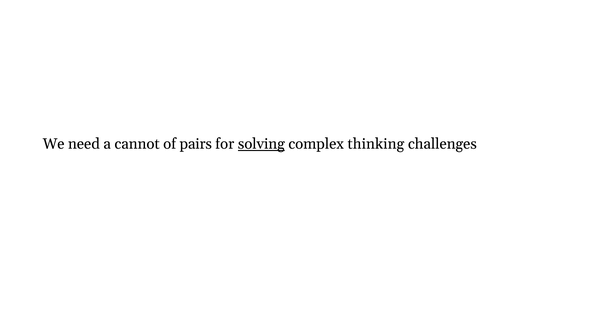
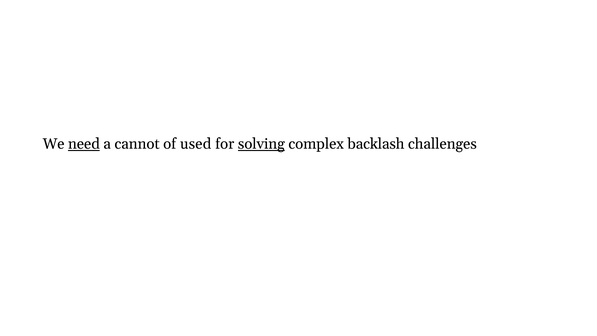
need underline: none -> present (84, 144)
pairs: pairs -> used (196, 144)
thinking: thinking -> backlash (376, 144)
